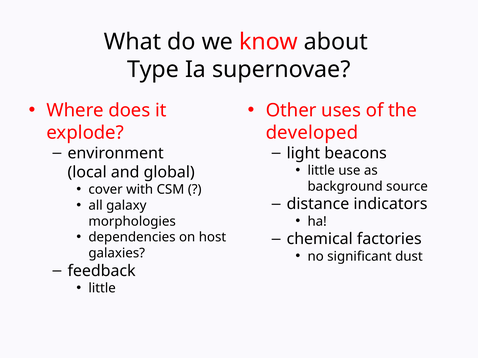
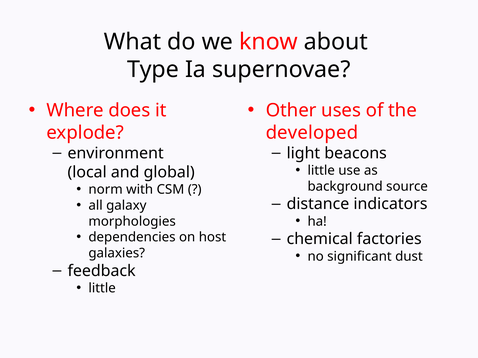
cover: cover -> norm (106, 190)
